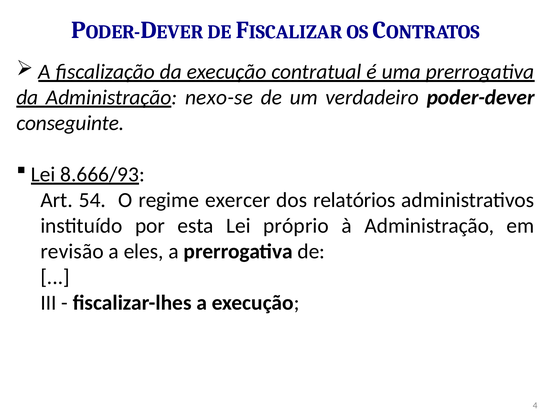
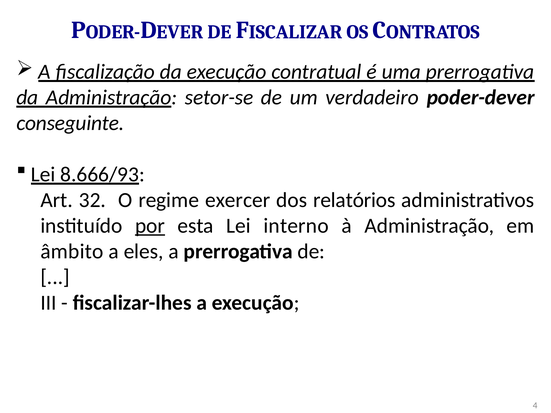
nexo-se: nexo-se -> setor-se (219, 97)
54: 54 -> 32 (92, 200)
por underline: none -> present (150, 226)
próprio: próprio -> interno (296, 226)
revisão: revisão -> âmbito (72, 251)
